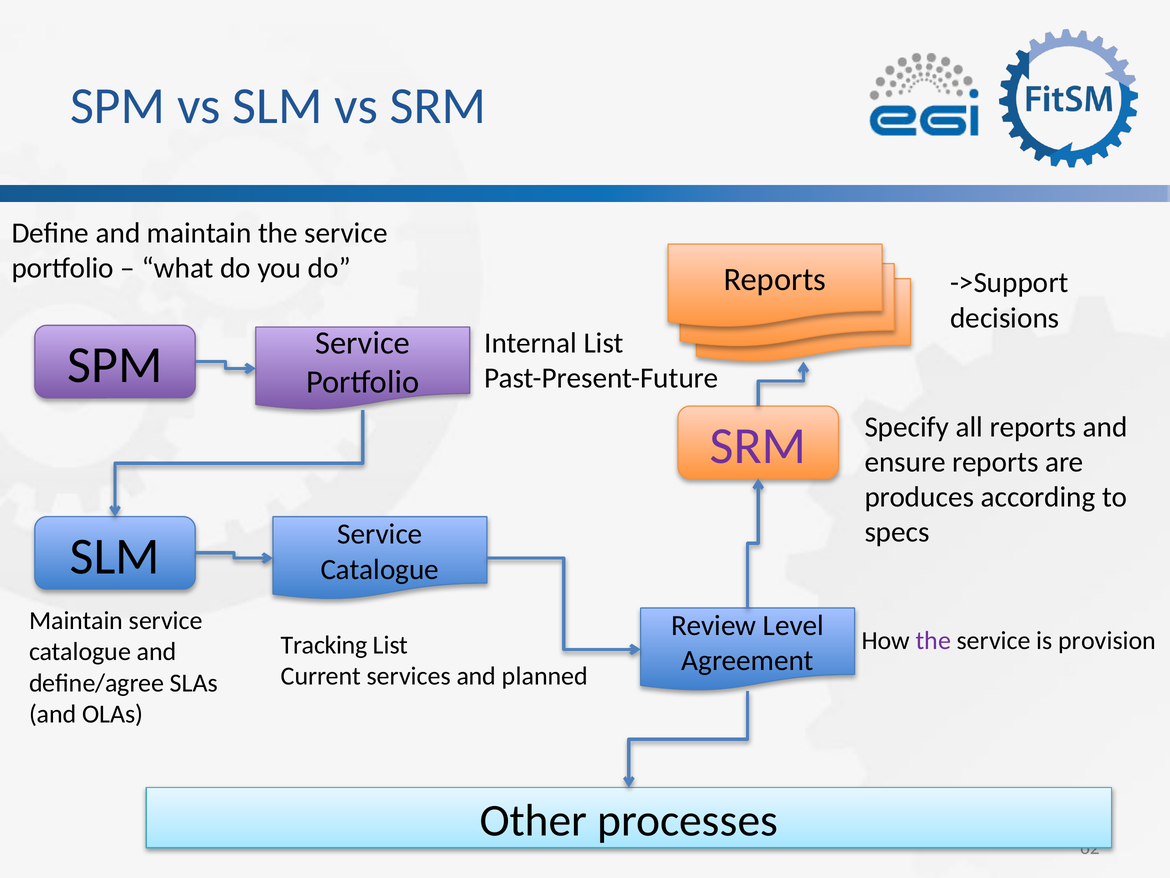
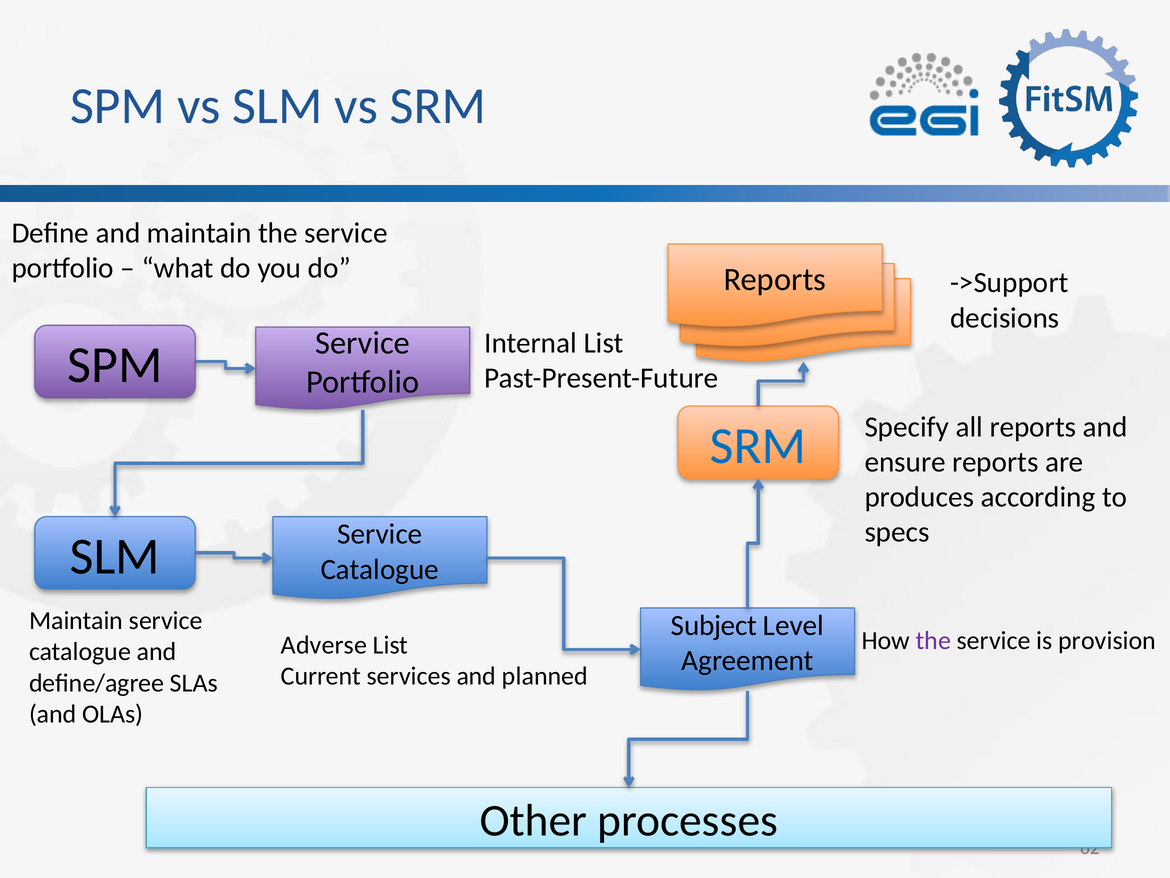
SRM colour: purple -> blue (758, 446)
Review: Review -> Subject (714, 625)
Tracking: Tracking -> Adverse (324, 645)
